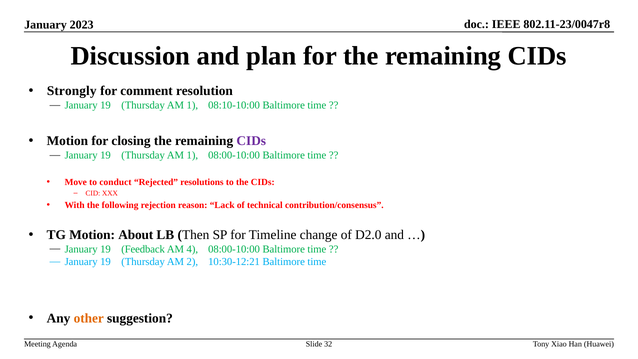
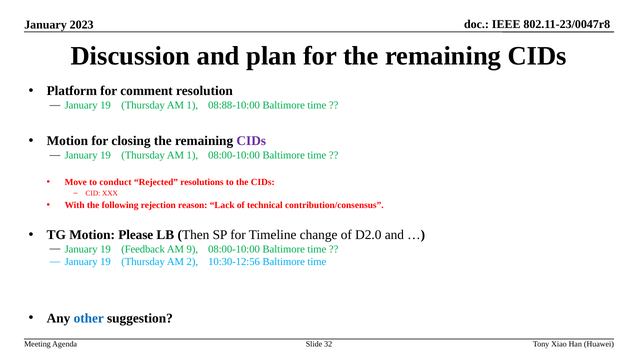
Strongly: Strongly -> Platform (72, 91)
08:10-10:00: 08:10-10:00 -> 08:88-10:00 (234, 105)
About: About -> Please (136, 235)
4: 4 -> 9 (192, 249)
10:30-12:21: 10:30-12:21 -> 10:30-12:56 (234, 262)
other colour: orange -> blue (89, 318)
